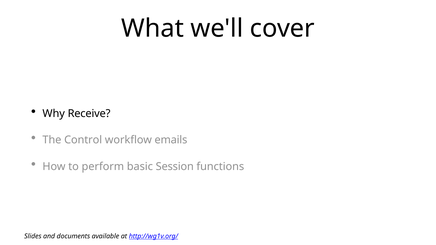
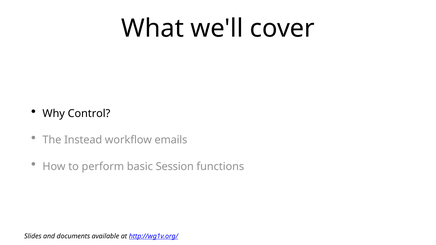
Receive: Receive -> Control (89, 114)
Control: Control -> Instead (83, 140)
